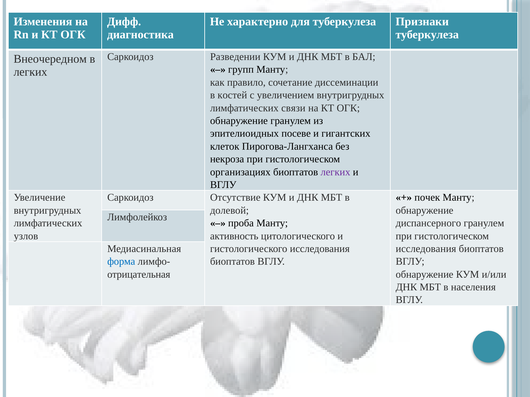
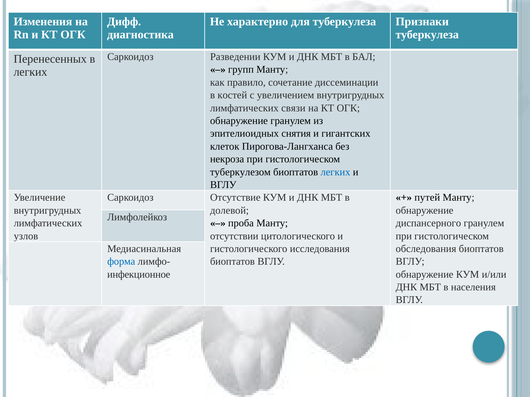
Внеочередном: Внеочередном -> Перенесенных (50, 59)
посеве: посеве -> снятия (296, 134)
организациях: организациях -> туберкулезом (240, 172)
легких colour: purple -> blue (335, 172)
почек: почек -> путей (427, 198)
активность: активность -> отсутствии (234, 236)
исследования: исследования -> обследования (426, 249)
отрицательная: отрицательная -> инфекционное (139, 275)
